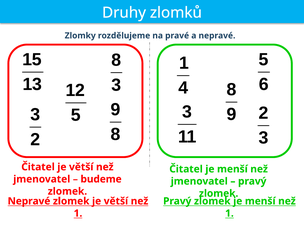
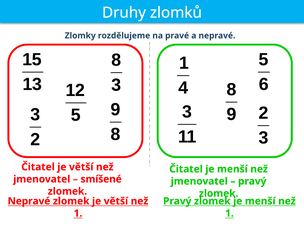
budeme: budeme -> smíšené (101, 179)
